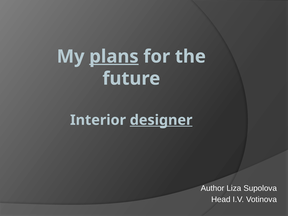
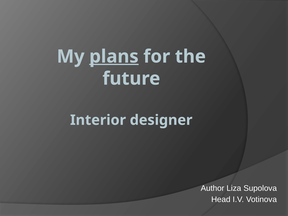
designer underline: present -> none (161, 120)
